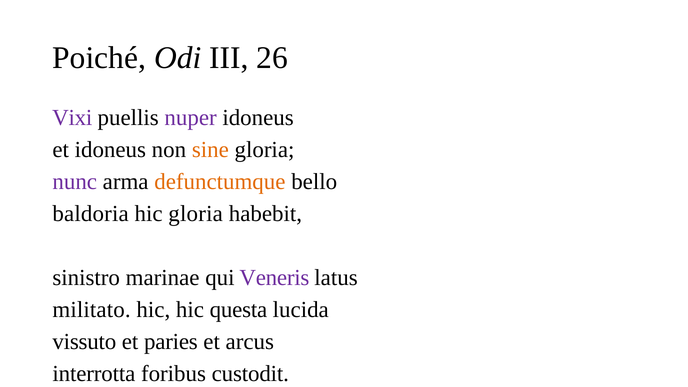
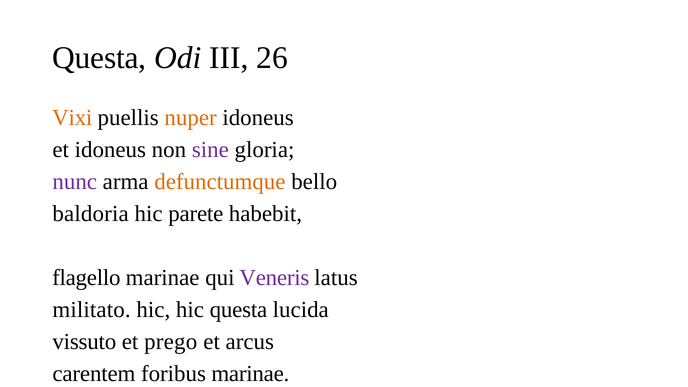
Poiché: Poiché -> Questa (99, 58)
Vixi colour: purple -> orange (72, 118)
nuper colour: purple -> orange (191, 118)
sine colour: orange -> purple (210, 150)
hic gloria: gloria -> parete (196, 214)
sinistro: sinistro -> flagello (86, 278)
paries: paries -> prego (171, 342)
interrotta: interrotta -> carentem (94, 373)
foribus custodit: custodit -> marinae (250, 373)
